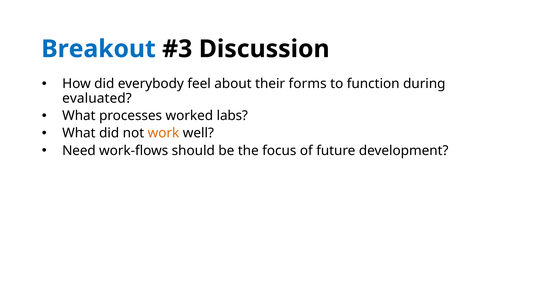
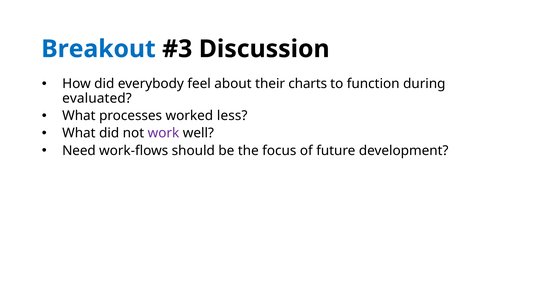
forms: forms -> charts (308, 84)
labs: labs -> less (232, 116)
work colour: orange -> purple (163, 133)
